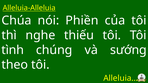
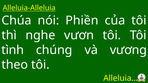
thiếu: thiếu -> vươn (79, 35)
sướng: sướng -> vương (128, 50)
